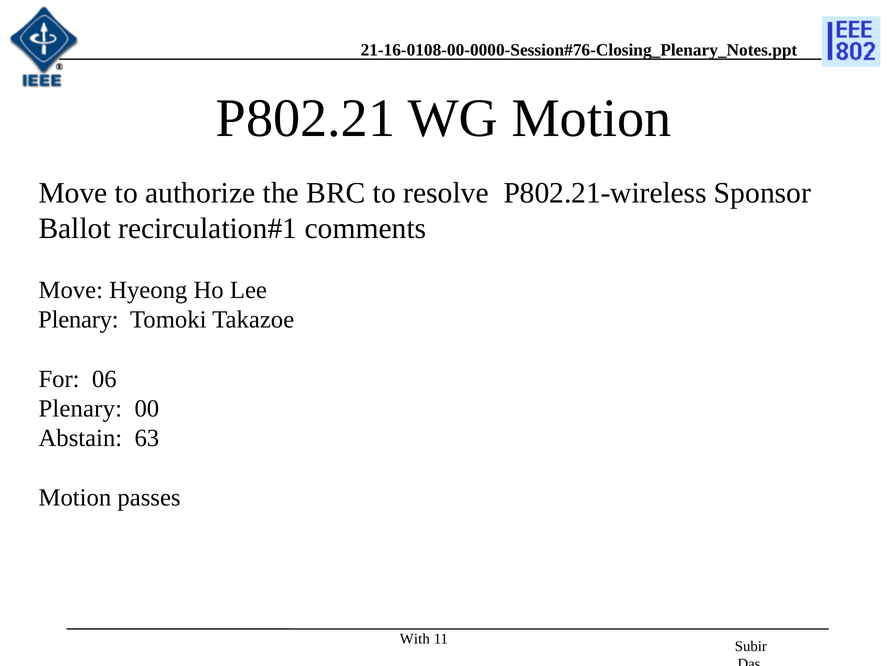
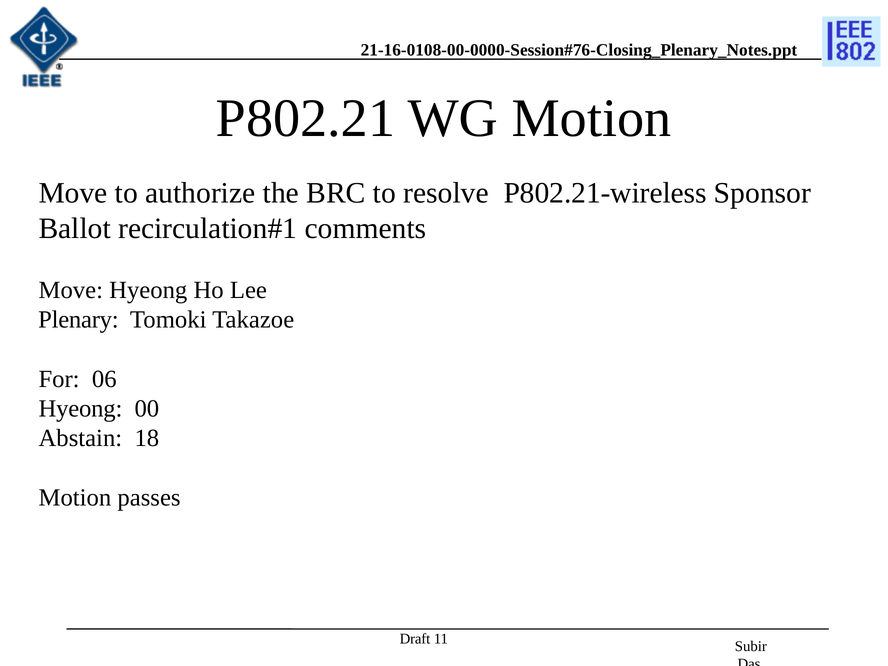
Plenary: Plenary -> Hyeong (80, 409)
63: 63 -> 18 (147, 438)
With: With -> Draft (415, 639)
